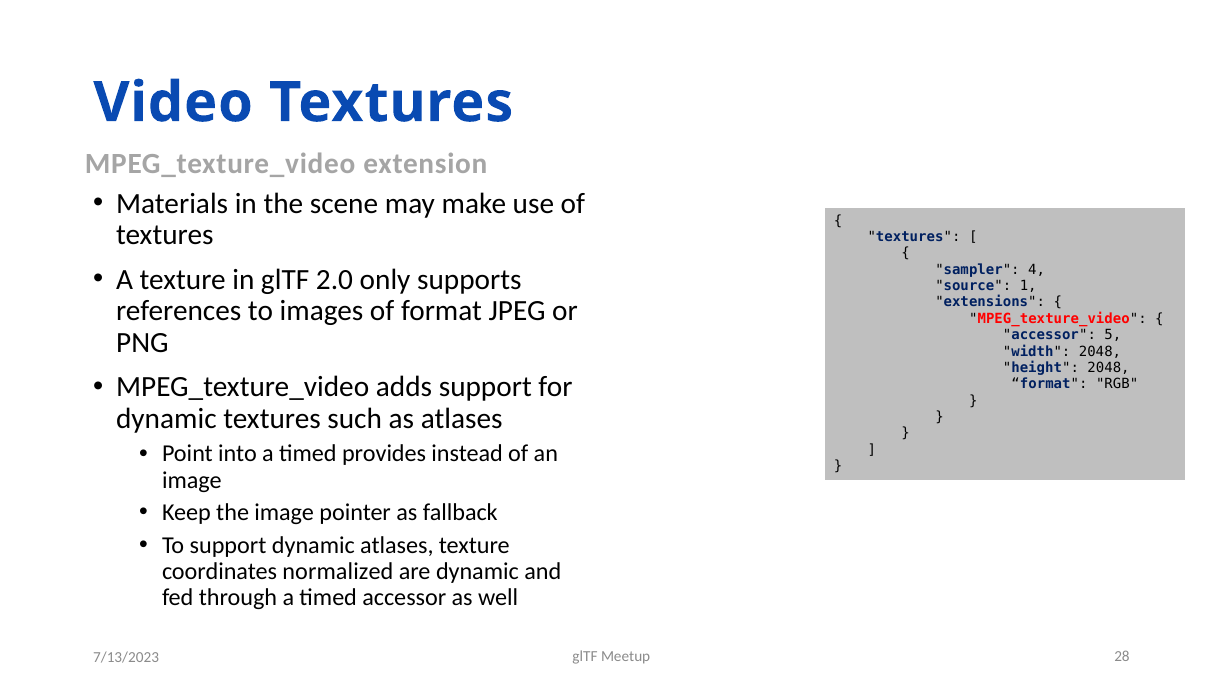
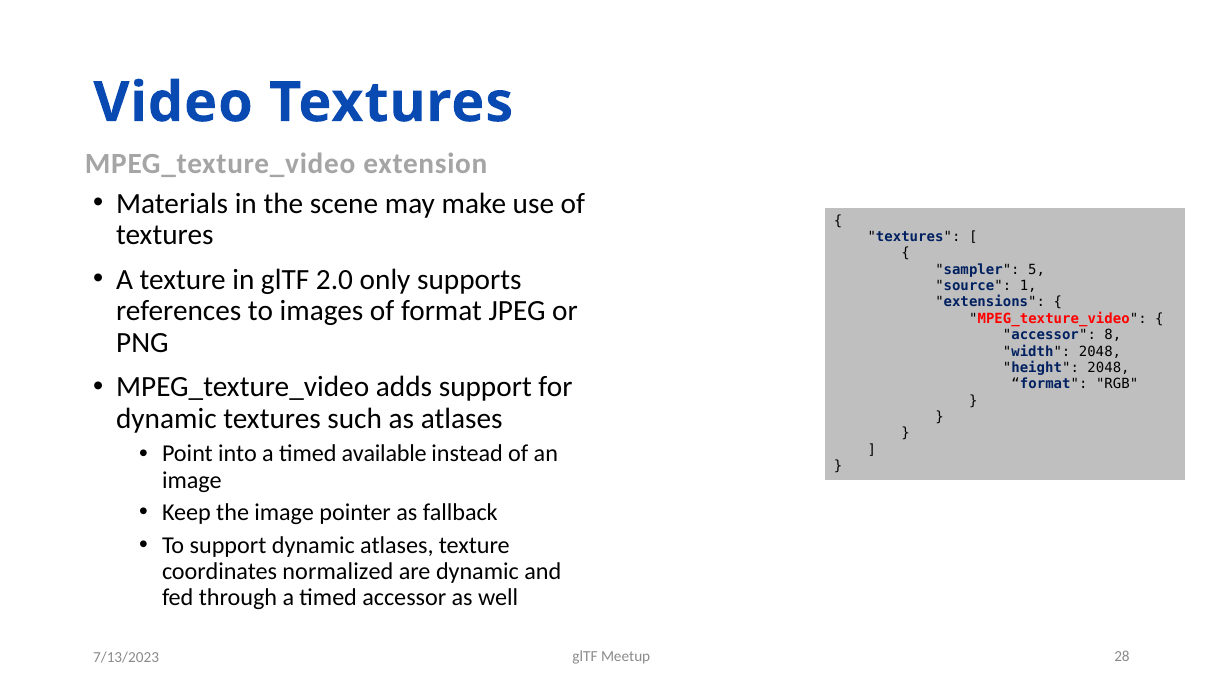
4: 4 -> 5 (1037, 270)
5: 5 -> 8 (1113, 335)
provides: provides -> available (384, 454)
